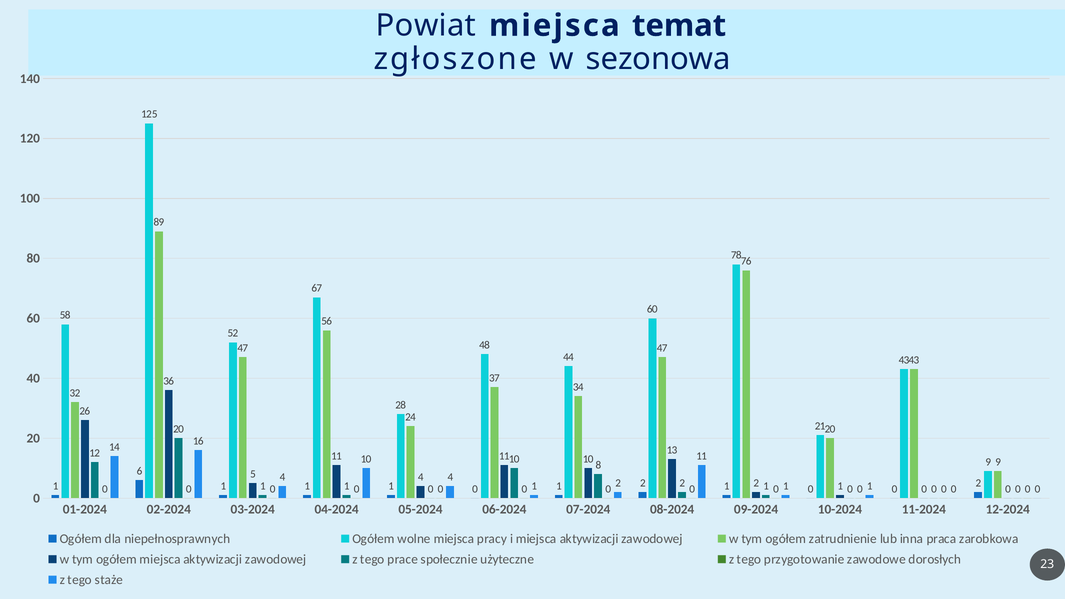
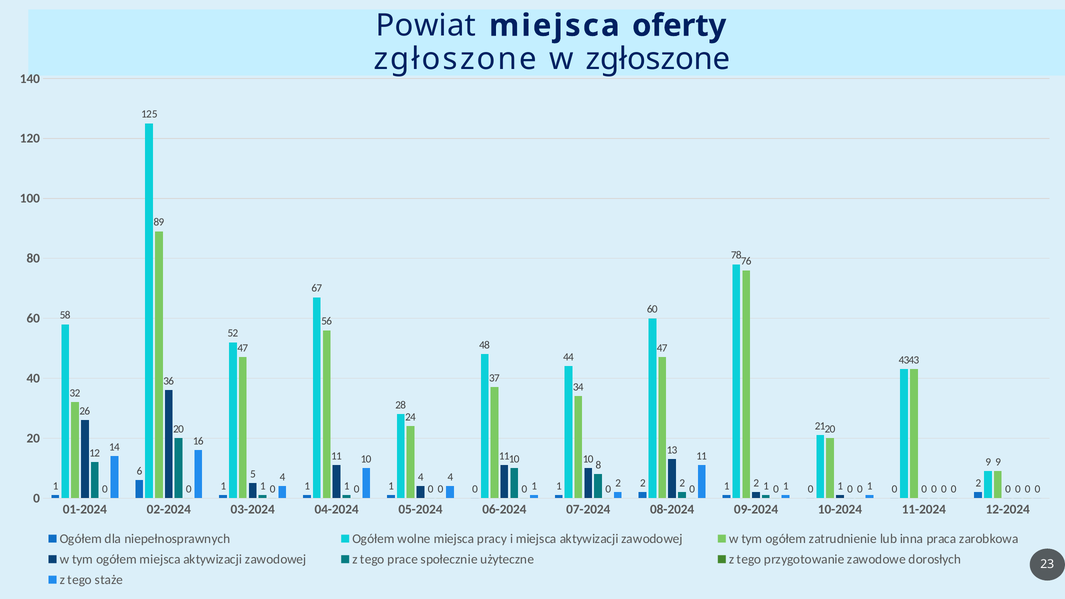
temat: temat -> oferty (679, 26)
w sezonowa: sezonowa -> zgłoszone (658, 59)
